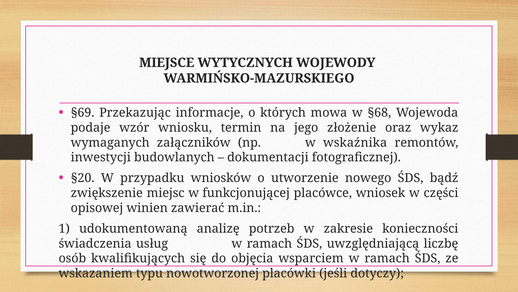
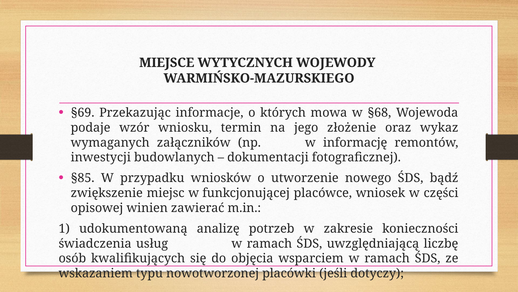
wskaźnika: wskaźnika -> informację (355, 142)
§20: §20 -> §85 (83, 178)
